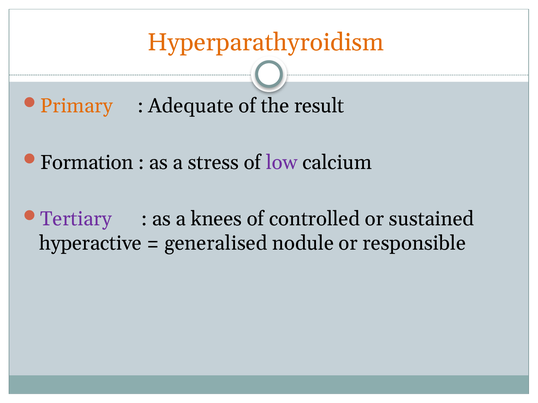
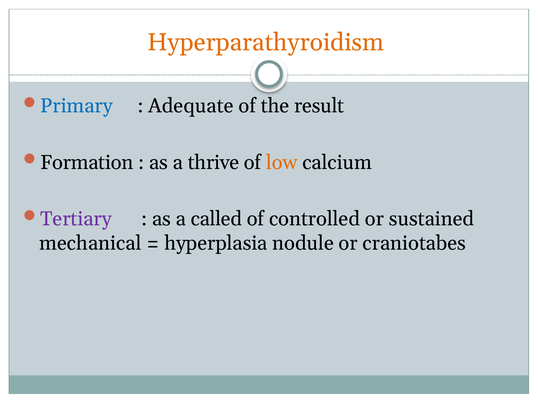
Primary colour: orange -> blue (76, 106)
stress: stress -> thrive (214, 163)
low colour: purple -> orange (282, 163)
knees: knees -> called (216, 219)
hyperactive: hyperactive -> mechanical (90, 243)
generalised: generalised -> hyperplasia (216, 243)
responsible: responsible -> craniotabes (414, 243)
